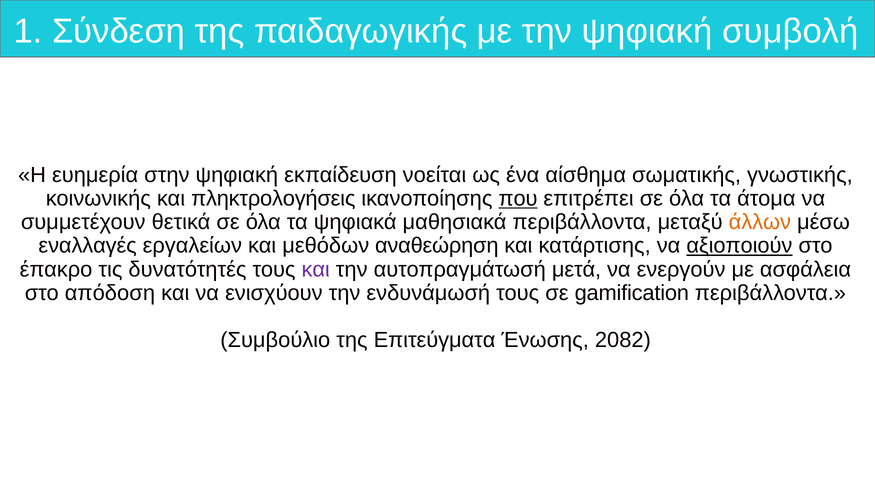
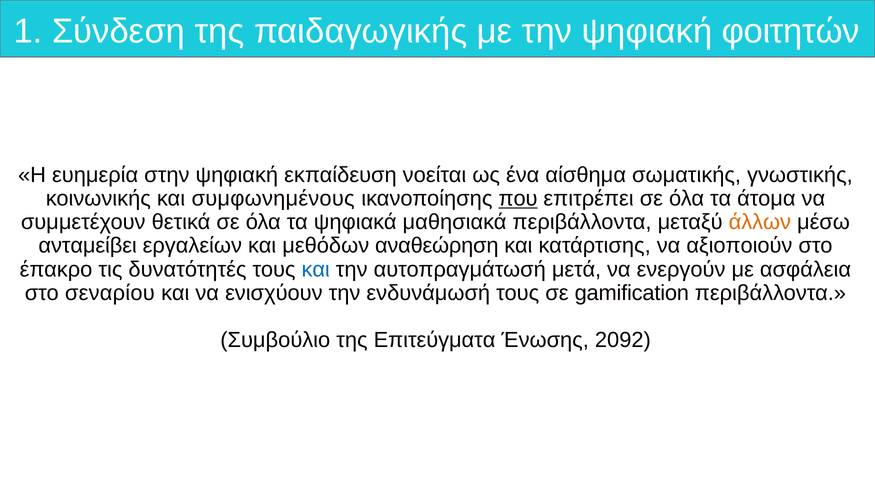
συμβολή: συμβολή -> φοιτητών (791, 31)
πληκτρολογήσεις: πληκτρολογήσεις -> συμφωνημένους (273, 199)
εναλλαγές: εναλλαγές -> ανταμείβει (88, 246)
αξιοποιούν underline: present -> none (739, 246)
και colour: purple -> blue (316, 269)
απόδοση: απόδοση -> σεναρίου (110, 293)
2082: 2082 -> 2092 (623, 340)
